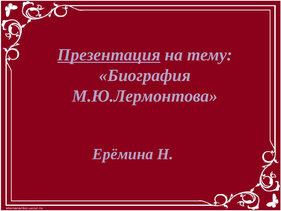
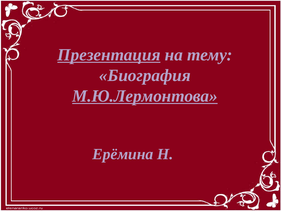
М.Ю.Лермонтова underline: none -> present (145, 96)
